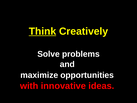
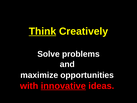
innovative underline: none -> present (63, 86)
